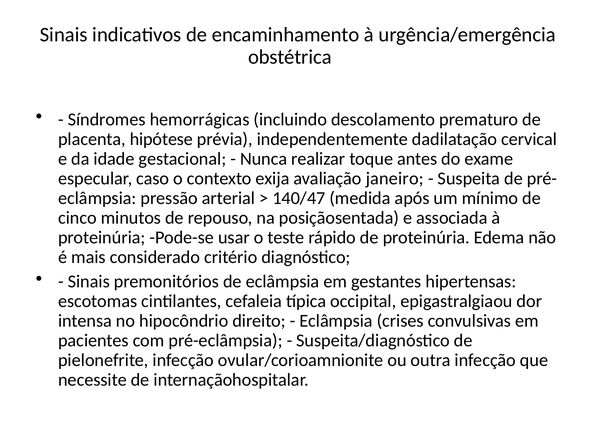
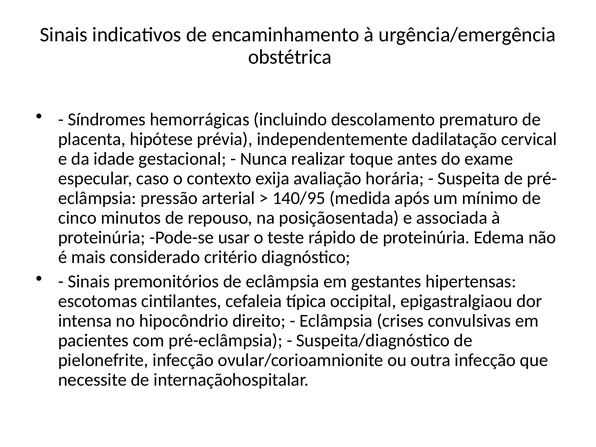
janeiro: janeiro -> horária (395, 178)
140/47: 140/47 -> 140/95 (299, 198)
